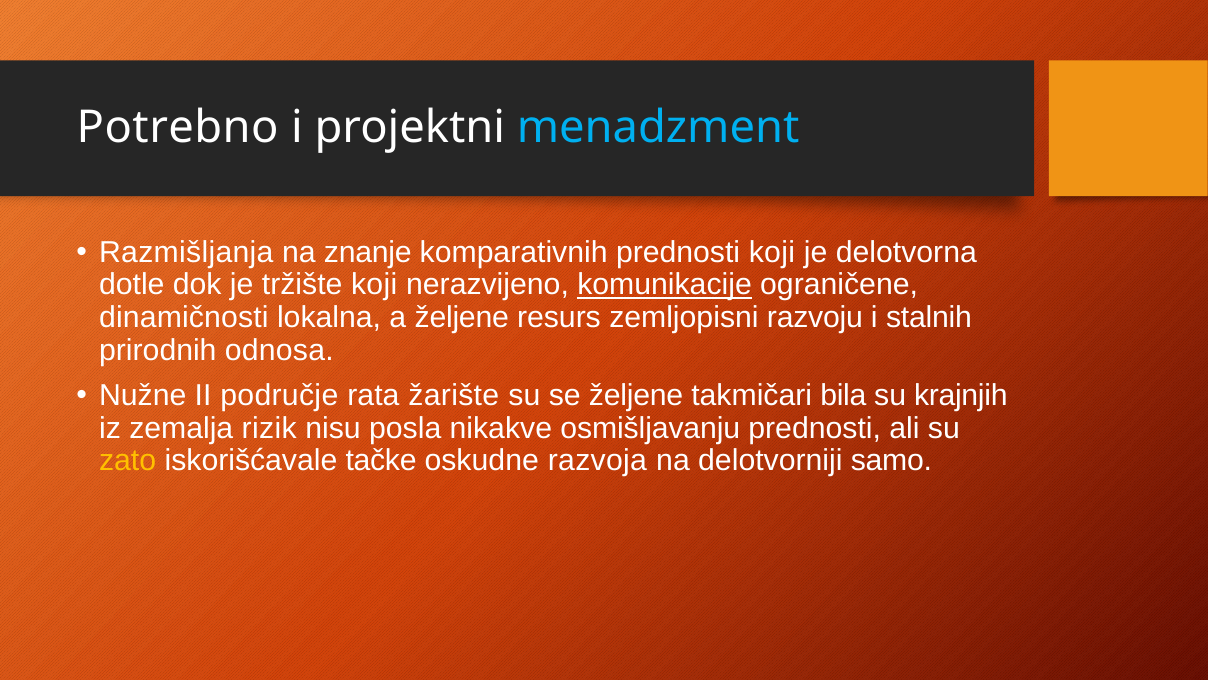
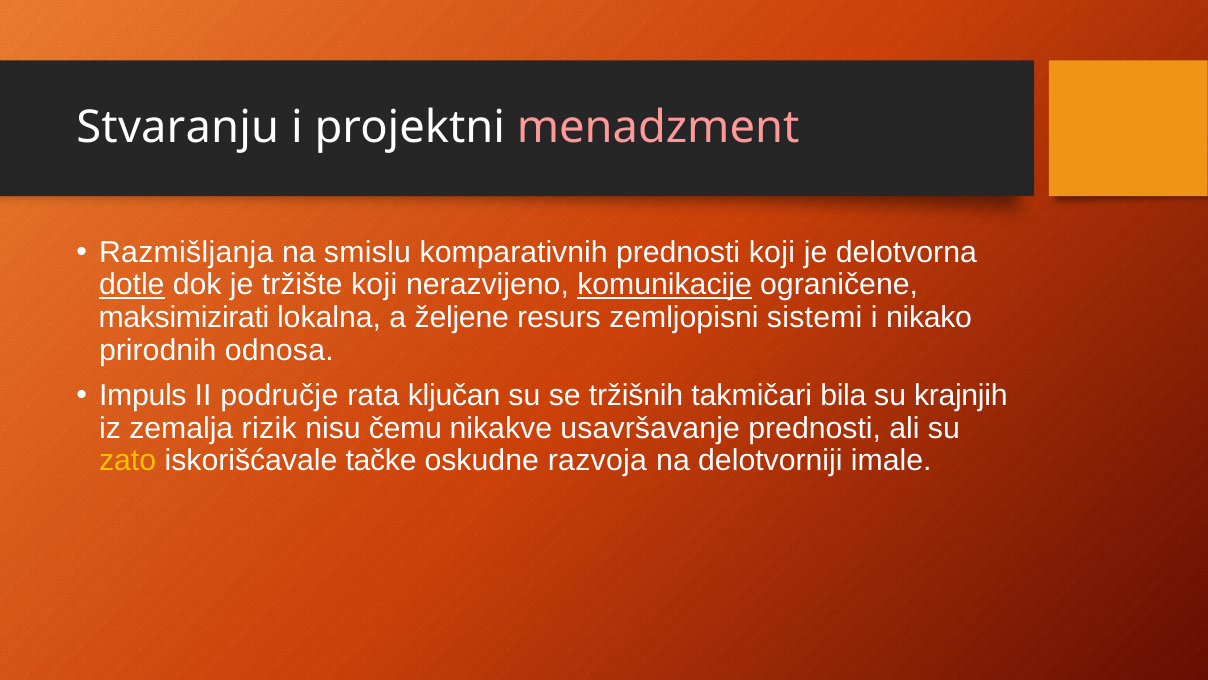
Potrebno: Potrebno -> Stvaranju (178, 128)
menadzment colour: light blue -> pink (658, 128)
znanje: znanje -> smislu (367, 252)
dotle underline: none -> present (132, 285)
dinamičnosti: dinamičnosti -> maksimizirati (184, 317)
razvoju: razvoju -> sistemi (815, 317)
stalnih: stalnih -> nikako (929, 317)
Nužne: Nužne -> Impuls (143, 395)
žarište: žarište -> ključan (454, 395)
se željene: željene -> tržišnih (636, 395)
posla: posla -> čemu (405, 428)
osmišljavanju: osmišljavanju -> usavršavanje (650, 428)
samo: samo -> imale (891, 460)
